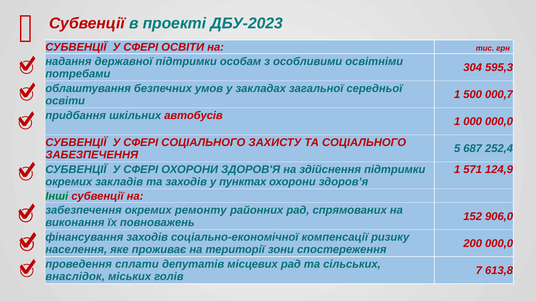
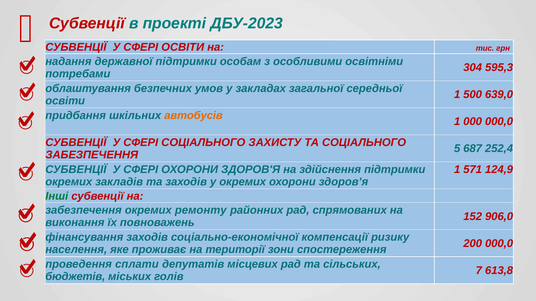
000,7: 000,7 -> 639,0 (499, 95)
автобусів colour: red -> orange (193, 116)
у пунктах: пунктах -> окремих (243, 182)
внаслідок: внаслідок -> бюджетів (75, 277)
